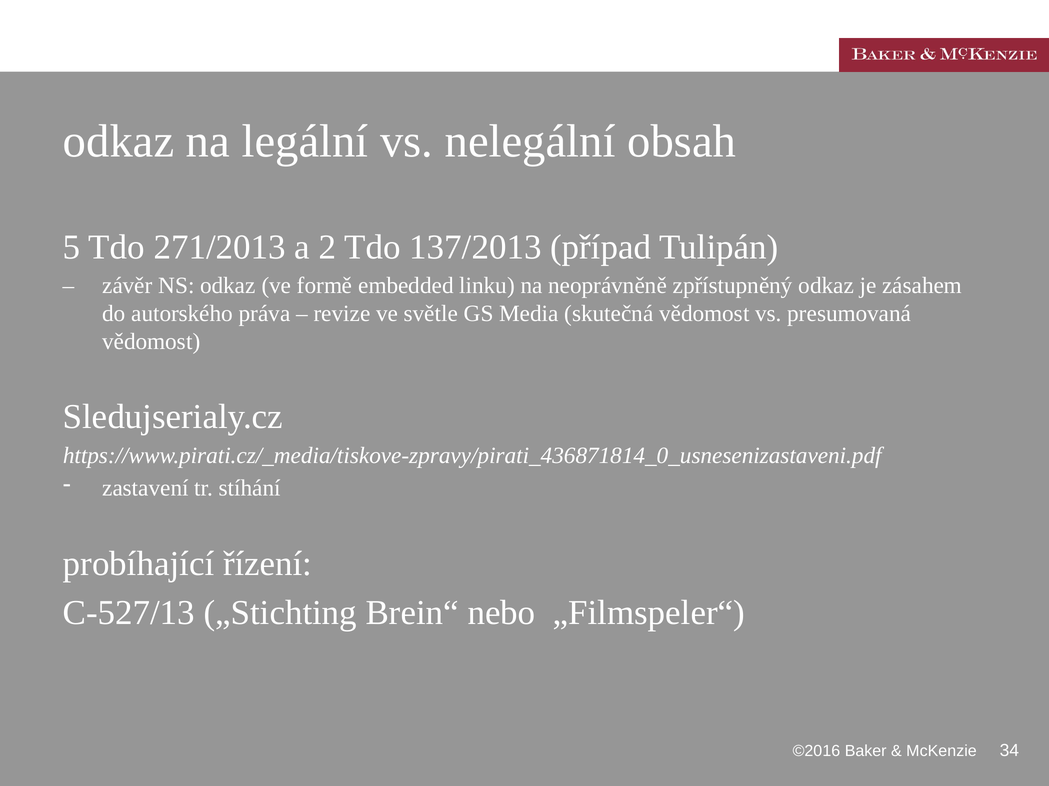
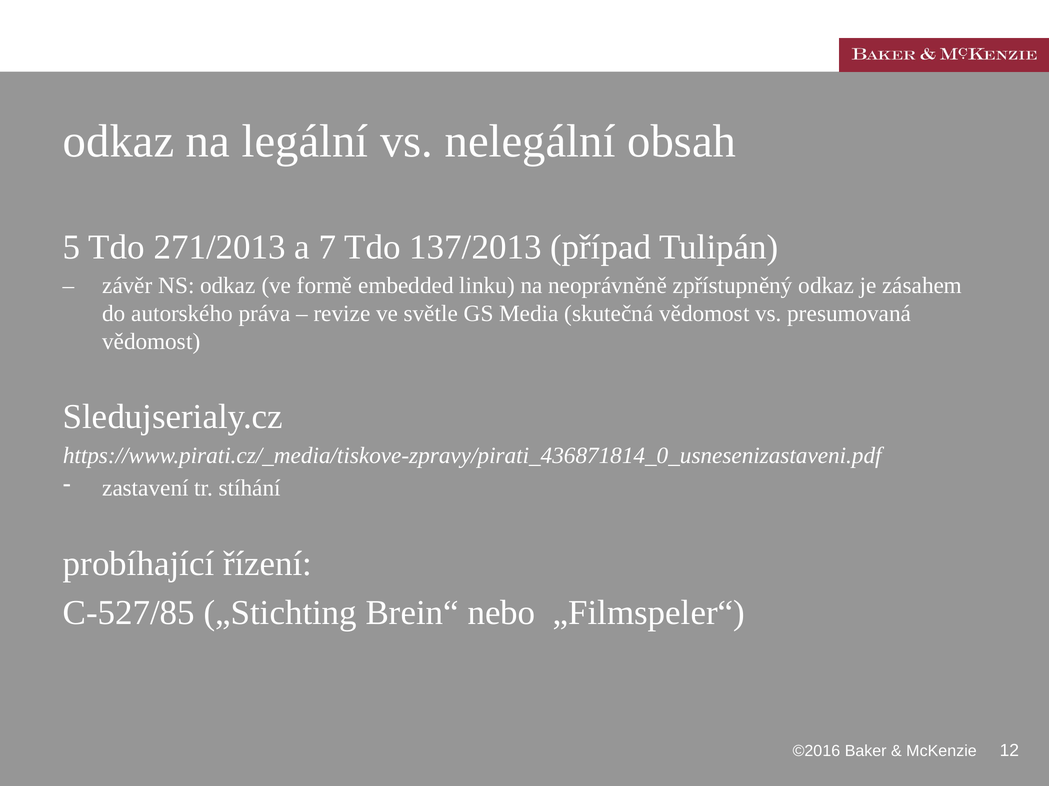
2: 2 -> 7 (327, 247)
C-527/13: C-527/13 -> C-527/85 (129, 613)
34: 34 -> 12 (1009, 751)
